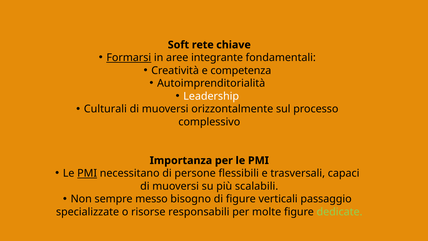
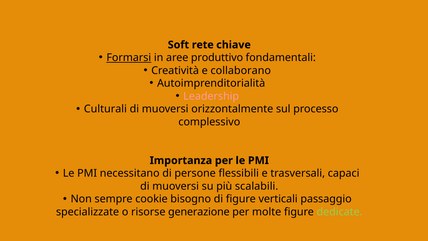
integrante: integrante -> produttivo (217, 58)
competenza: competenza -> collaborano (241, 70)
Leadership colour: white -> pink (211, 96)
PMI underline: present -> none (87, 173)
messo: messo -> cookie (151, 199)
responsabili: responsabili -> generazione (199, 212)
